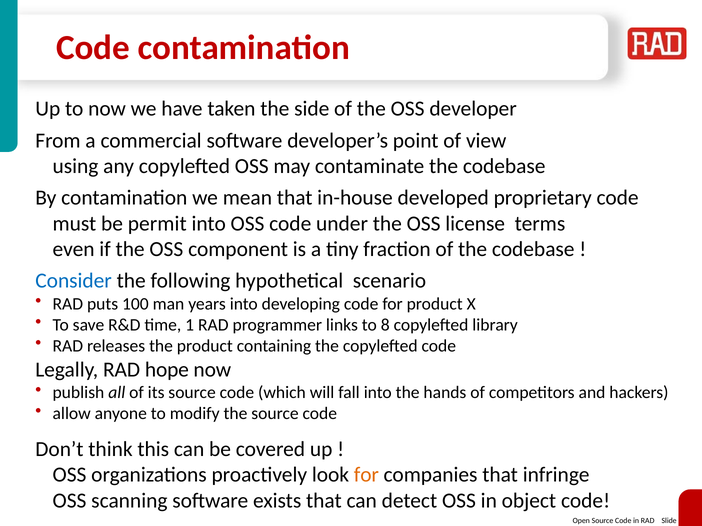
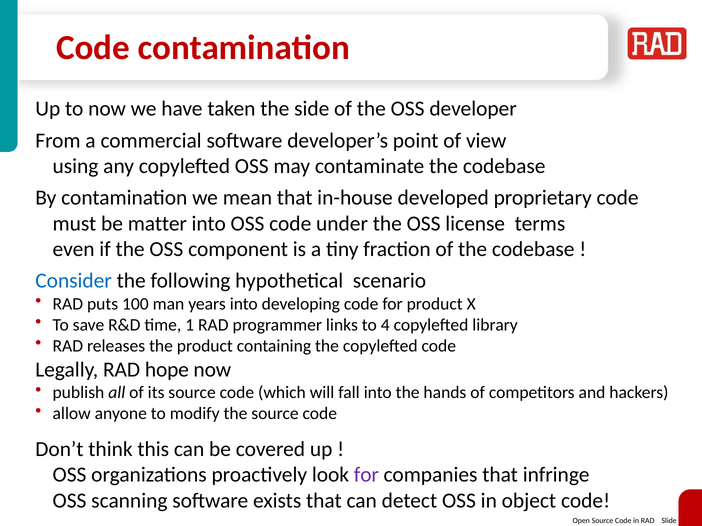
permit: permit -> matter (157, 224)
8: 8 -> 4 (385, 325)
for colour: orange -> purple (366, 475)
